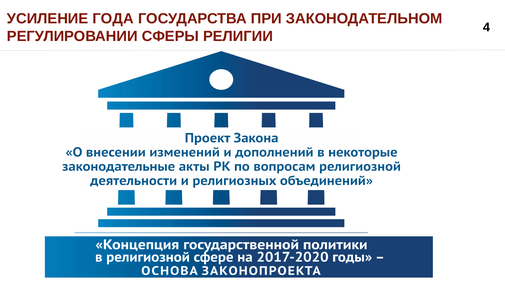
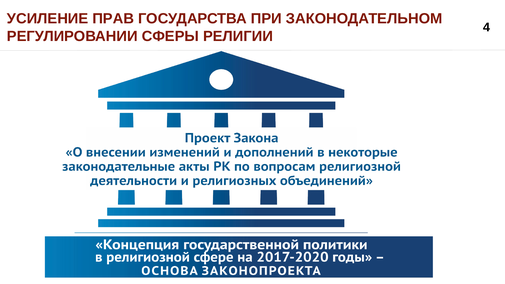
ГОДА: ГОДА -> ПРАВ (113, 19)
